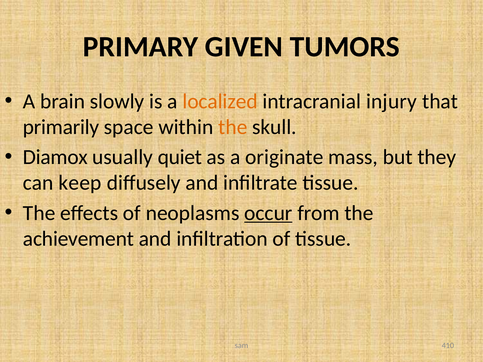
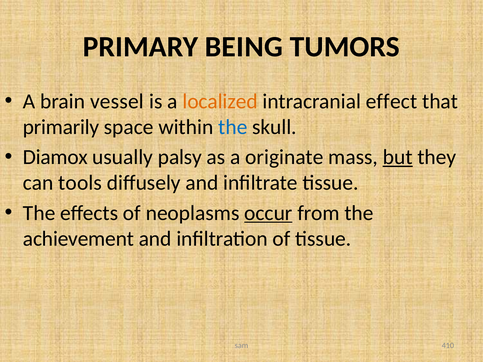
GIVEN: GIVEN -> BEING (244, 47)
slowly: slowly -> vessel (117, 101)
injury: injury -> effect (391, 101)
the colour: orange -> blue (233, 127)
quiet: quiet -> palsy (180, 157)
but underline: none -> present (398, 157)
keep: keep -> tools (80, 183)
